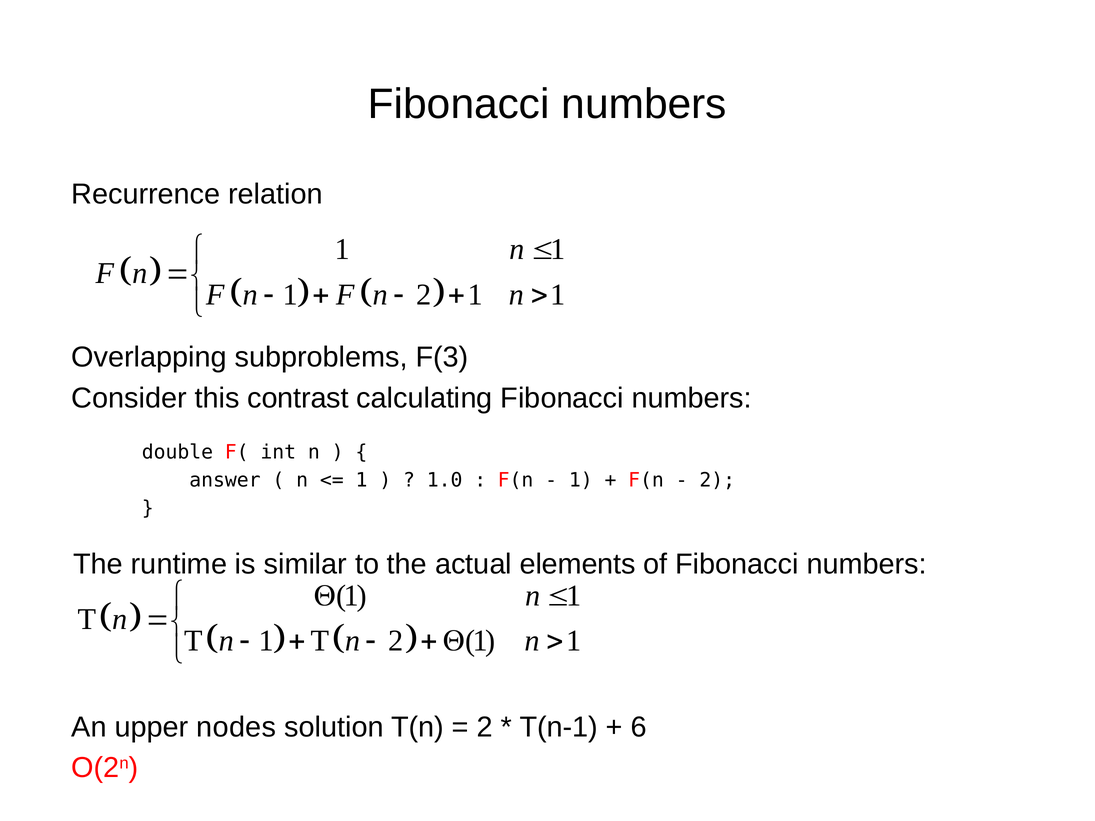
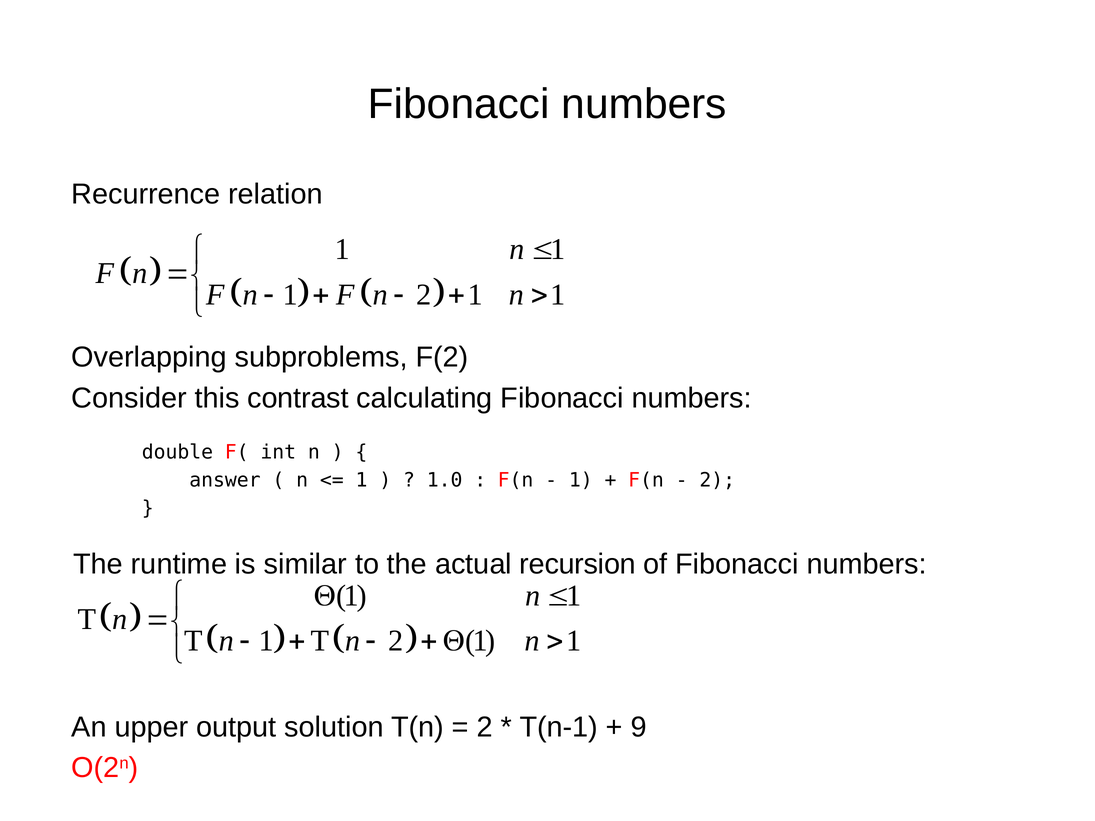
F(3: F(3 -> F(2 (442, 357)
elements: elements -> recursion (578, 564)
nodes: nodes -> output (236, 727)
6: 6 -> 9 (639, 727)
